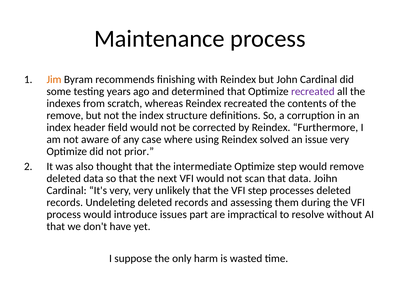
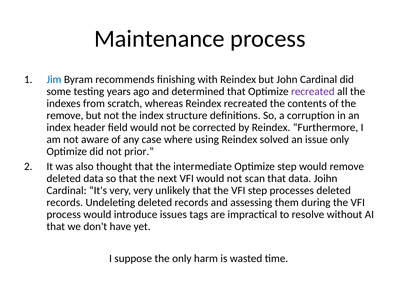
Jim colour: orange -> blue (54, 79)
issue very: very -> only (340, 139)
part: part -> tags (199, 215)
